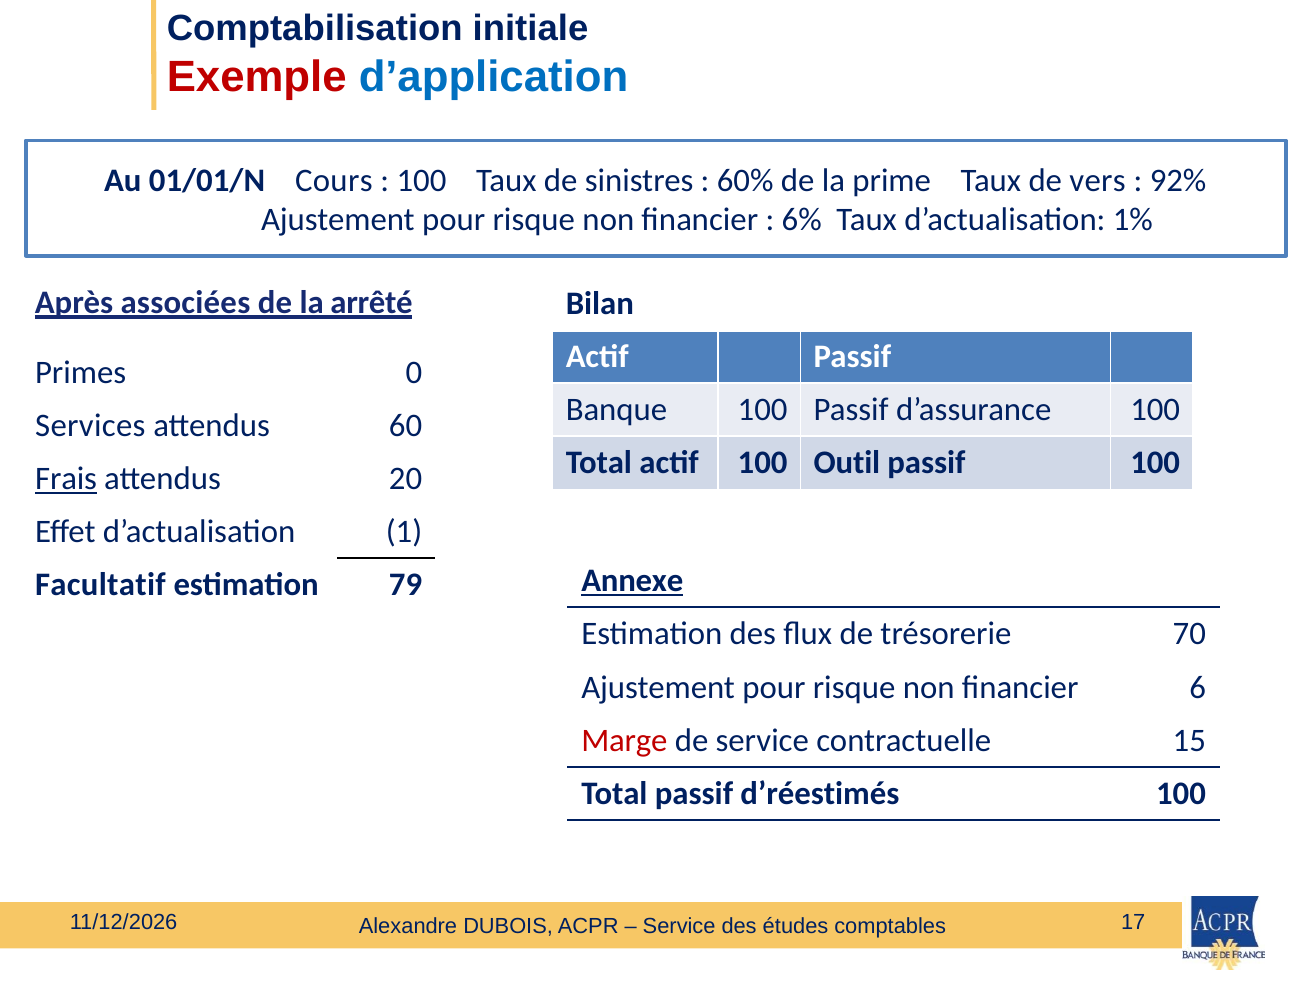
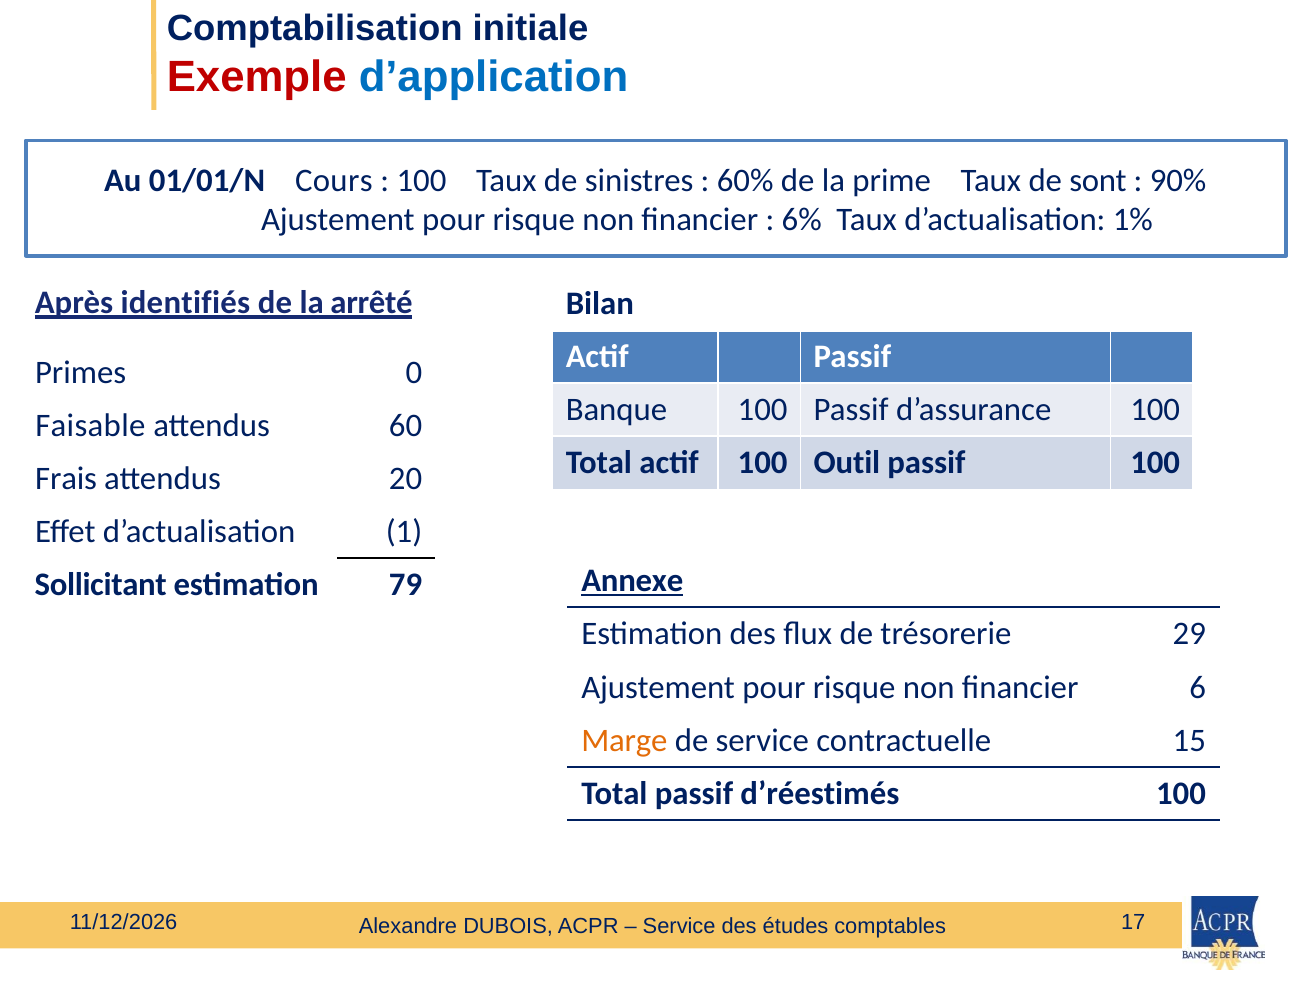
vers: vers -> sont (1098, 181)
92%: 92% -> 90% (1178, 181)
associées: associées -> identifiés (185, 303)
Services: Services -> Faisable (90, 425)
Frais underline: present -> none (66, 479)
Facultatif: Facultatif -> Sollicitant (101, 585)
70: 70 -> 29 (1189, 634)
Marge colour: red -> orange (624, 741)
